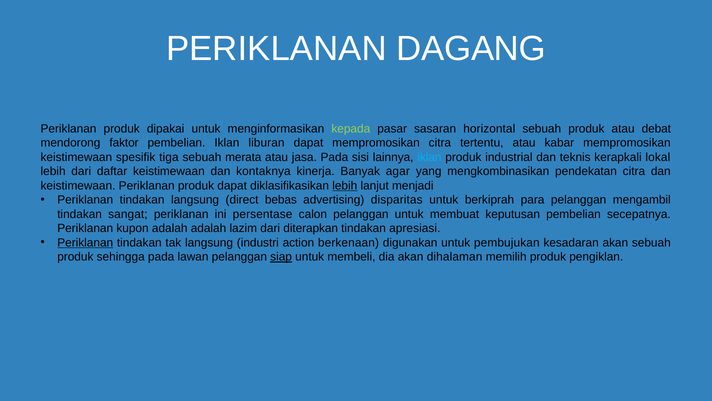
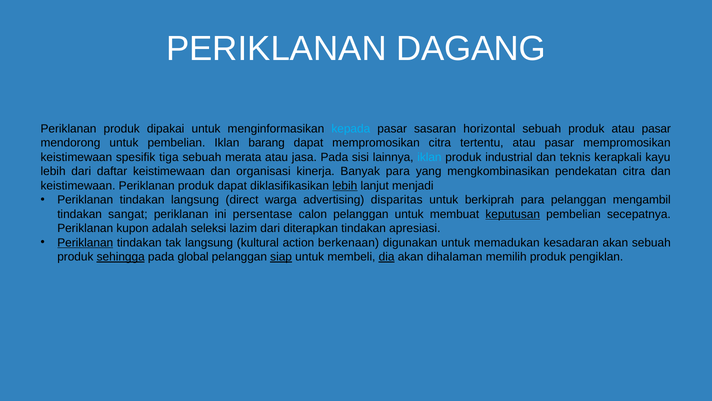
kepada colour: light green -> light blue (351, 128)
produk atau debat: debat -> pasar (656, 128)
mendorong faktor: faktor -> untuk (124, 143)
liburan: liburan -> barang (267, 143)
tertentu atau kabar: kabar -> pasar (559, 143)
lokal: lokal -> kayu (658, 157)
kontaknya: kontaknya -> organisasi (263, 171)
Banyak agar: agar -> para (398, 171)
bebas: bebas -> warga (281, 200)
keputusan underline: none -> present (513, 214)
adalah adalah: adalah -> seleksi (209, 228)
industri: industri -> kultural (258, 242)
pembujukan: pembujukan -> memadukan (507, 242)
sehingga underline: none -> present (121, 257)
lawan: lawan -> global (193, 257)
dia underline: none -> present (387, 257)
